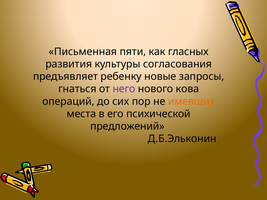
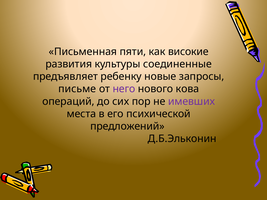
гласных: гласных -> високие (188, 52)
согласования: согласования -> соединенные (177, 64)
гнаться: гнаться -> письме (77, 89)
имевших colour: orange -> purple (192, 102)
